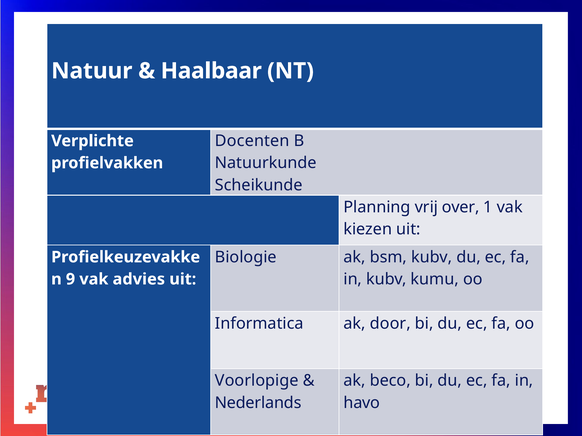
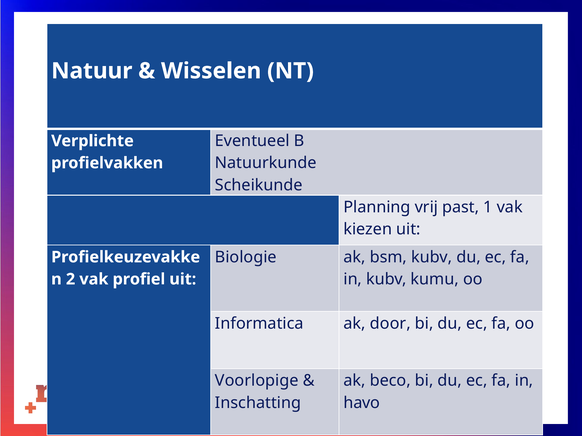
Haalbaar: Haalbaar -> Wisselen (211, 71)
Docenten: Docenten -> Eventueel (252, 141)
over: over -> past (461, 207)
9: 9 -> 2 (70, 279)
advies: advies -> profiel (139, 279)
Nederlands: Nederlands -> Inschatting (258, 403)
